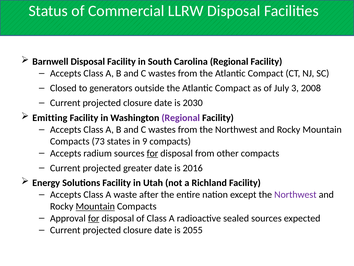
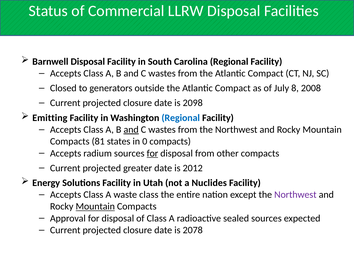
3: 3 -> 8 (295, 88)
2030: 2030 -> 2098 (193, 103)
Regional colour: purple -> blue (181, 118)
and underline: none -> present (131, 129)
73: 73 -> 81 (98, 141)
9: 9 -> 0 (145, 141)
2016: 2016 -> 2012 (193, 168)
Richland: Richland -> Nuclides (209, 182)
waste after: after -> class (149, 194)
for underline: present -> none (94, 218)
2055: 2055 -> 2078 (193, 230)
